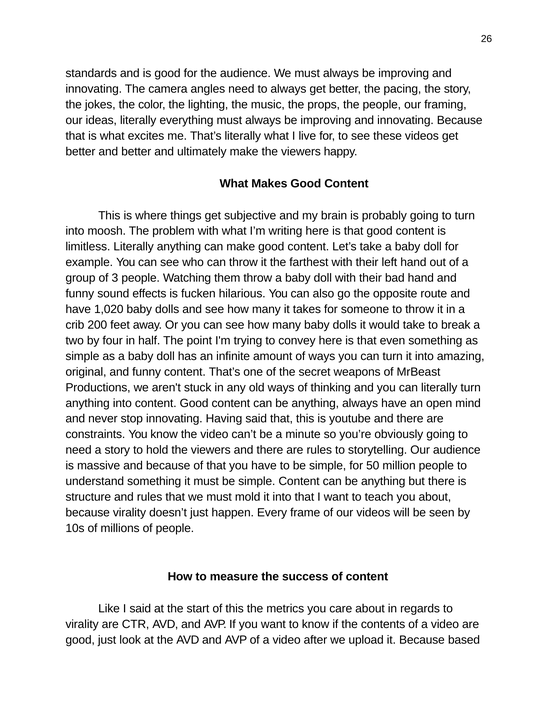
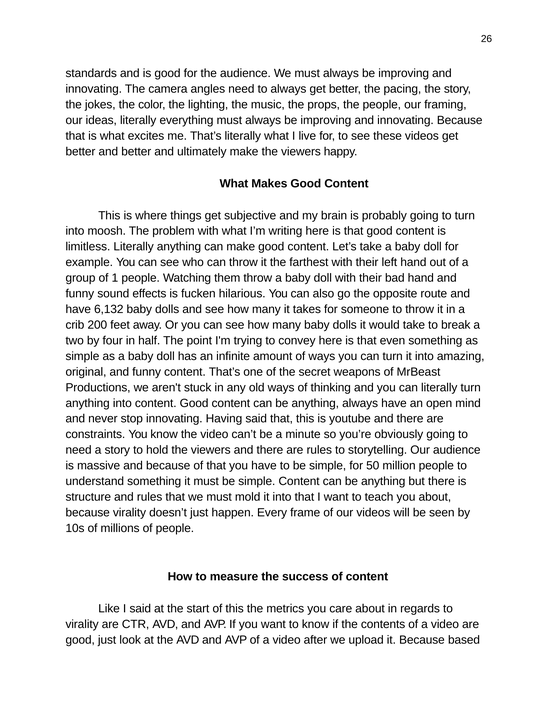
3: 3 -> 1 (115, 278)
1,020: 1,020 -> 6,132 (109, 309)
